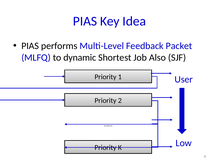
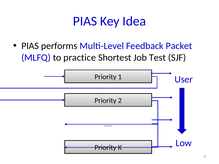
dynamic: dynamic -> practice (80, 58)
Also: Also -> Test (157, 58)
